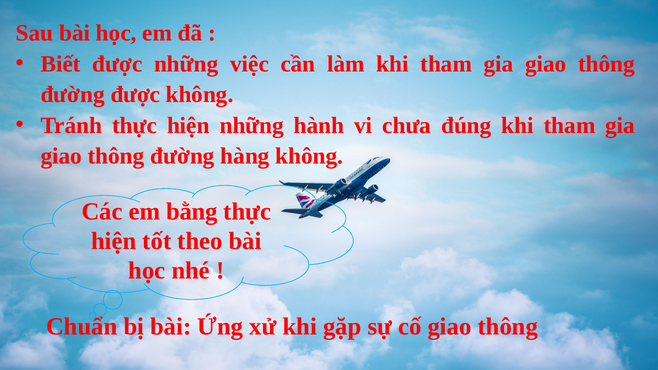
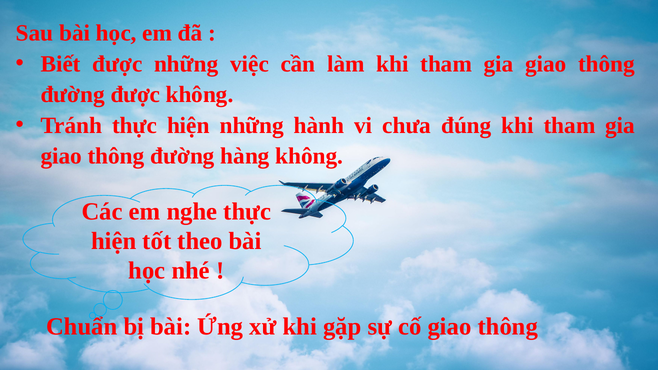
bằng: bằng -> nghe (192, 212)
